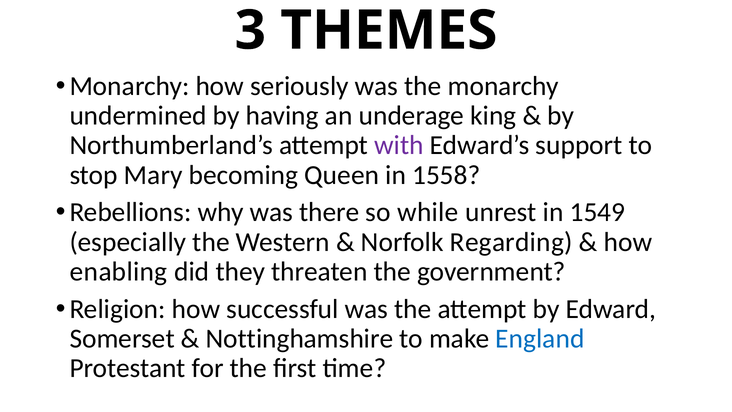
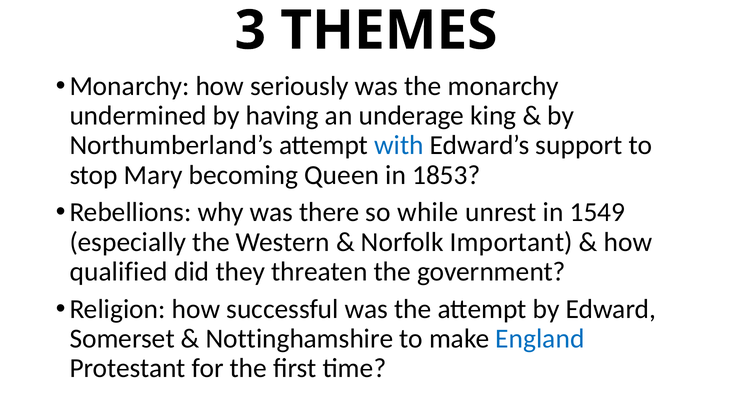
with colour: purple -> blue (399, 145)
1558: 1558 -> 1853 (446, 175)
Regarding: Regarding -> Important (511, 242)
enabling: enabling -> qualified (119, 272)
